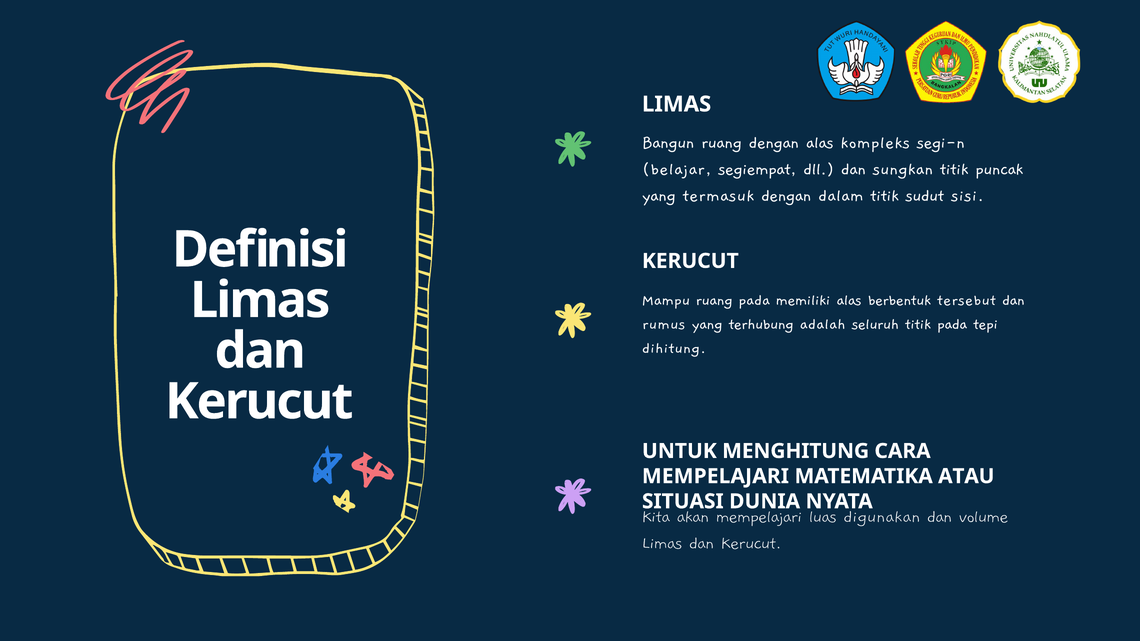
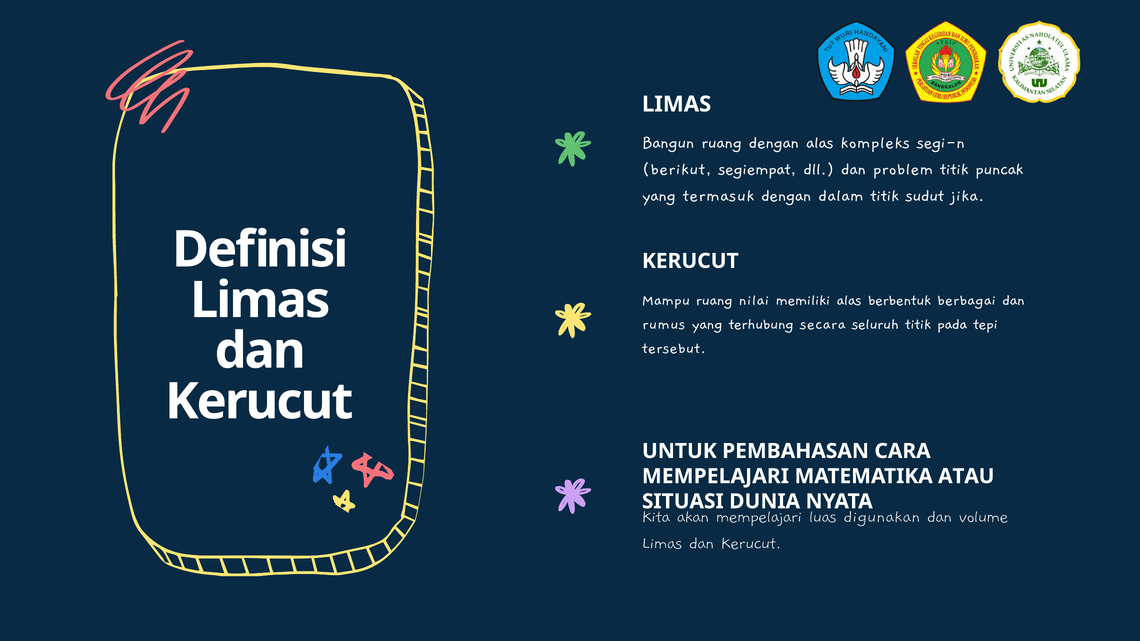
belajar: belajar -> berikut (677, 168)
sungkan: sungkan -> problem (903, 168)
sisi: sisi -> jika (968, 195)
ruang pada: pada -> nilai (754, 300)
tersebut: tersebut -> berbagai (967, 300)
adalah: adalah -> secara (823, 324)
dihitung: dihitung -> tersebut (674, 348)
MENGHITUNG: MENGHITUNG -> PEMBAHASAN (796, 451)
